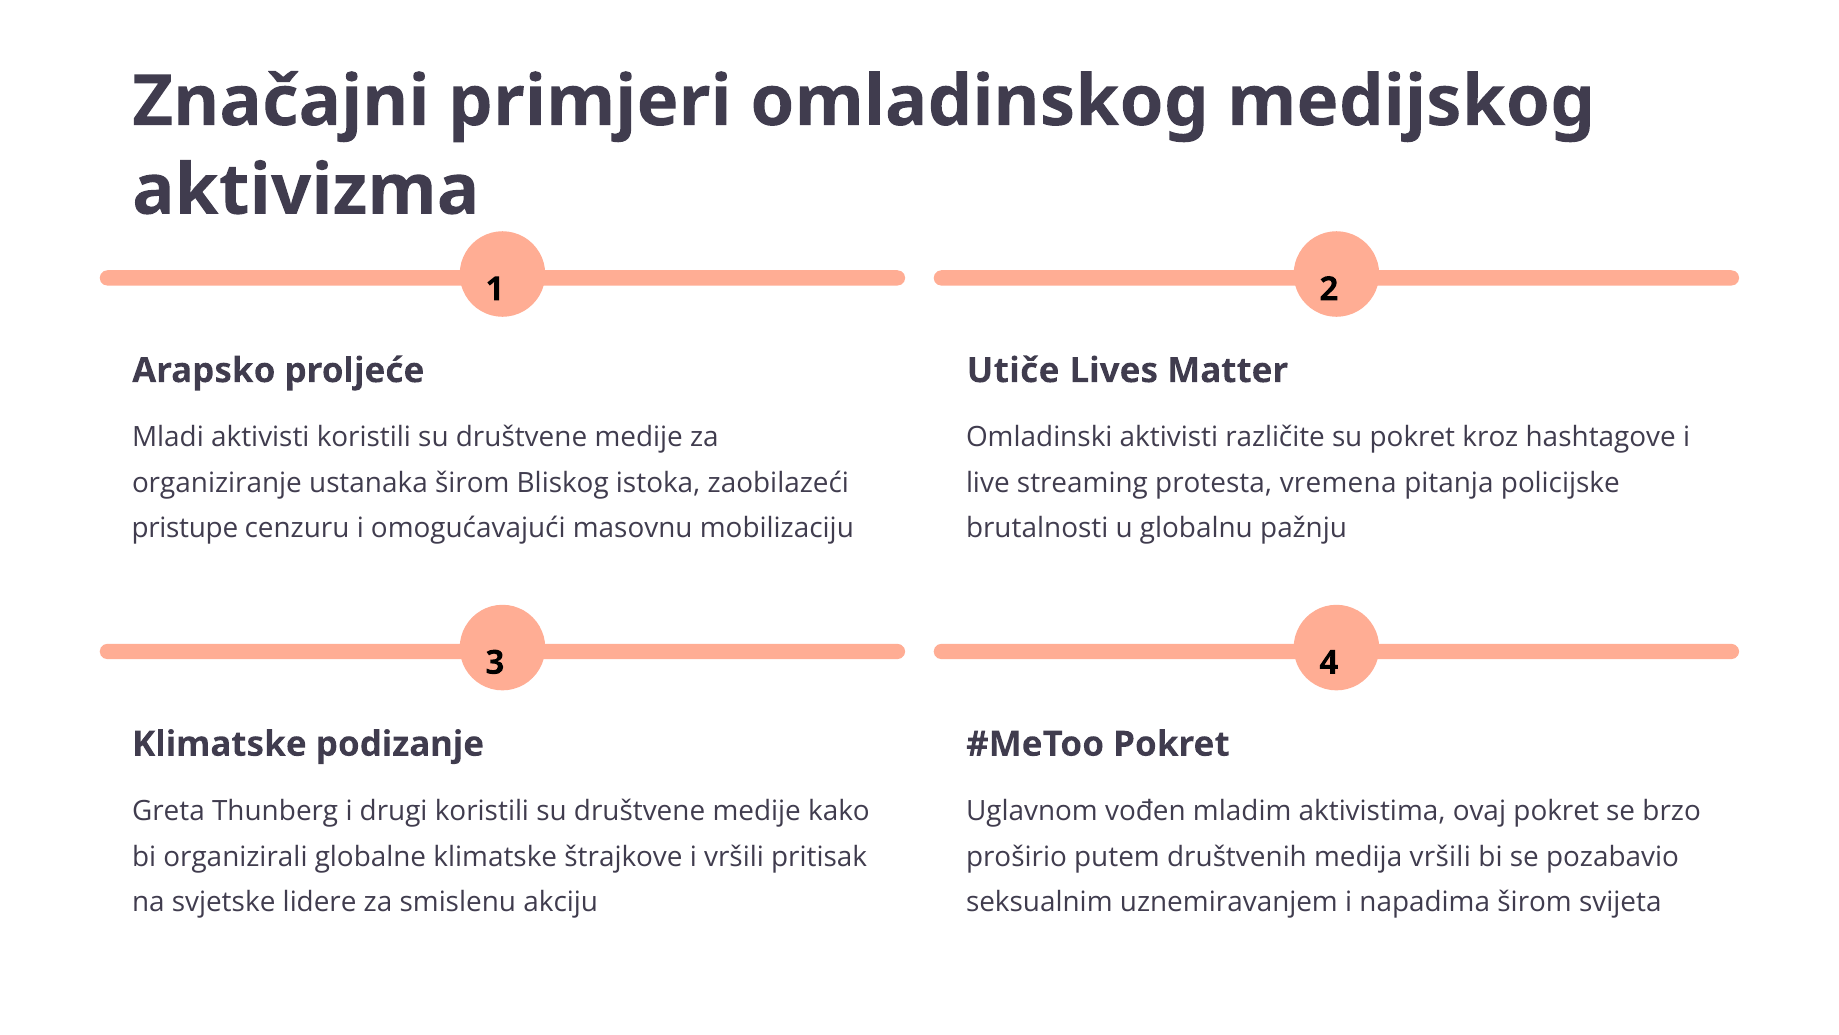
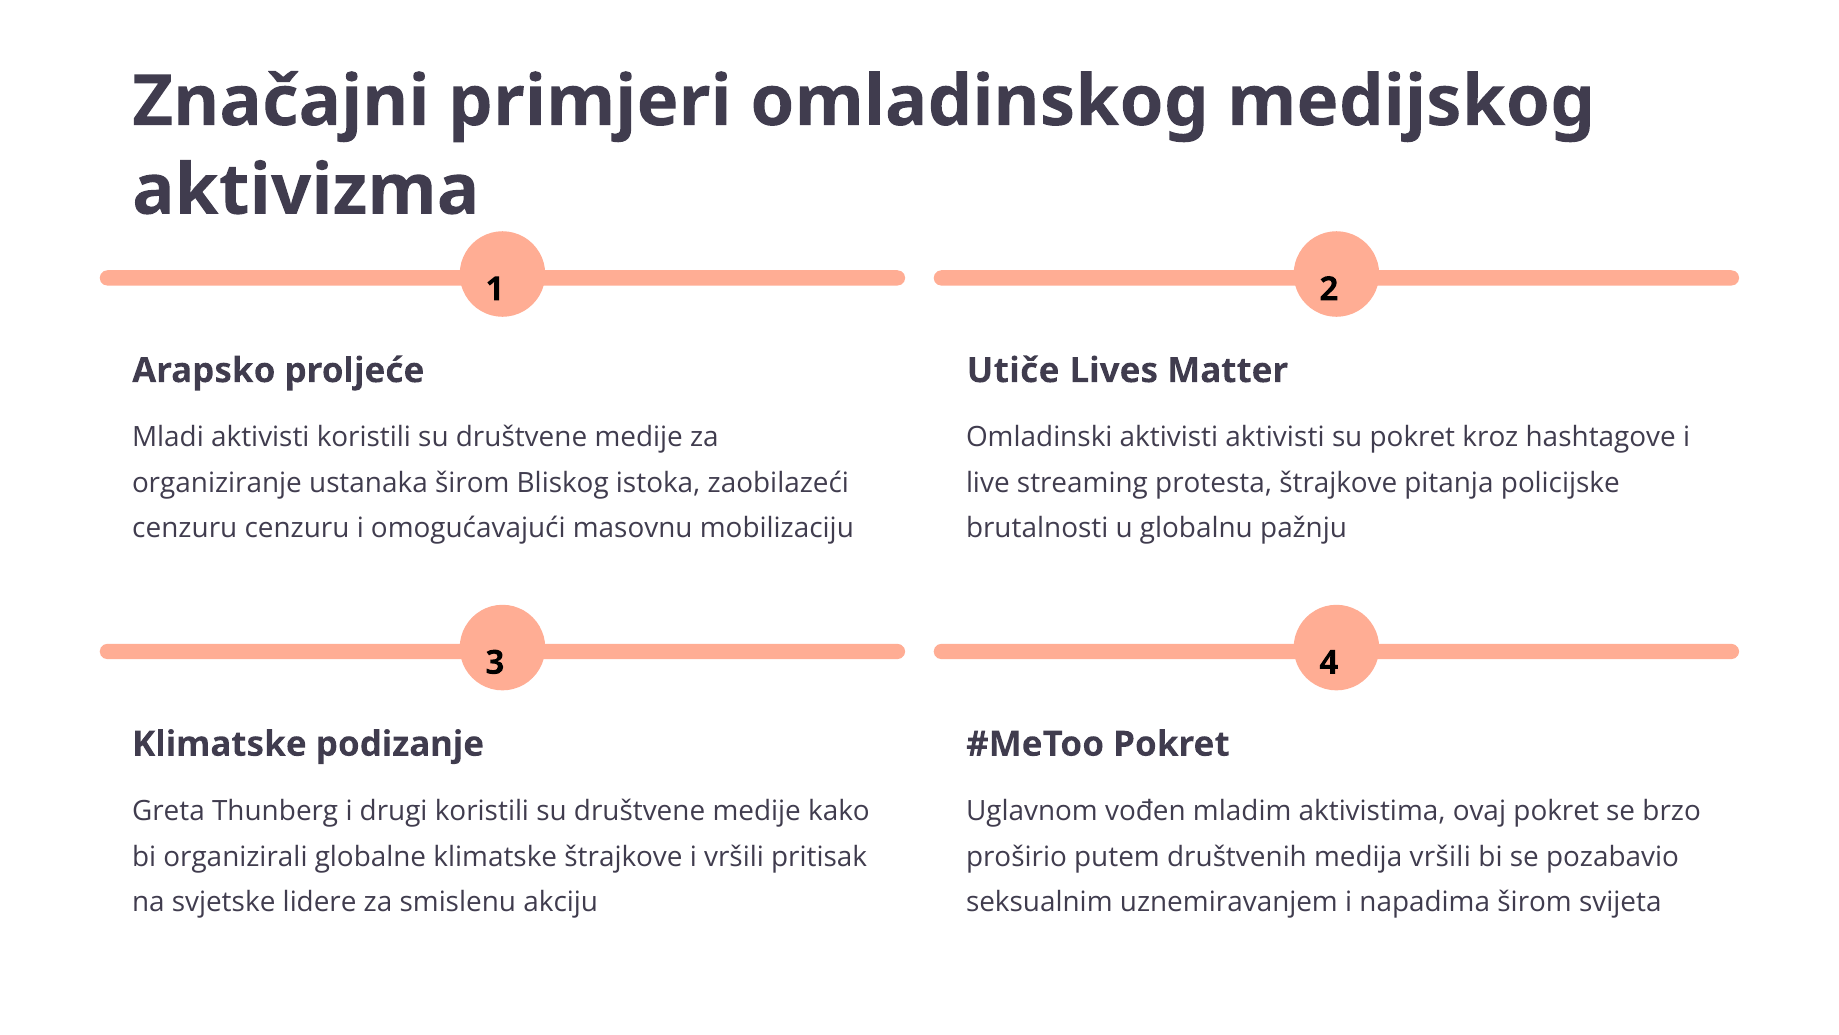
aktivisti različite: različite -> aktivisti (1275, 438)
protesta vremena: vremena -> štrajkove (1338, 483)
pristupe: pristupe -> cenzuru (185, 528)
